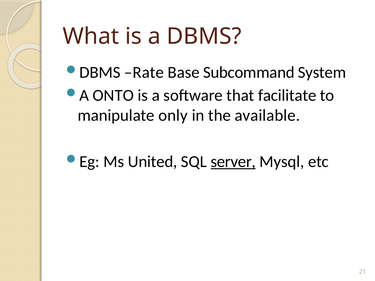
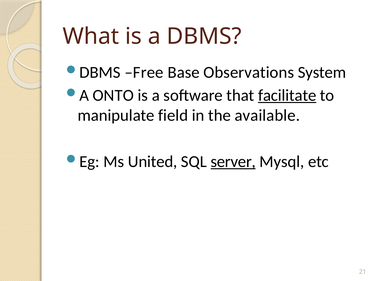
Rate: Rate -> Free (144, 72)
Subcommand: Subcommand -> Observations (249, 72)
facilitate underline: none -> present (287, 96)
only: only -> field (173, 116)
